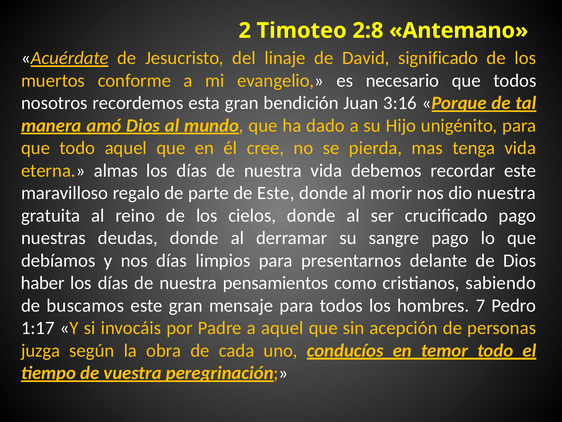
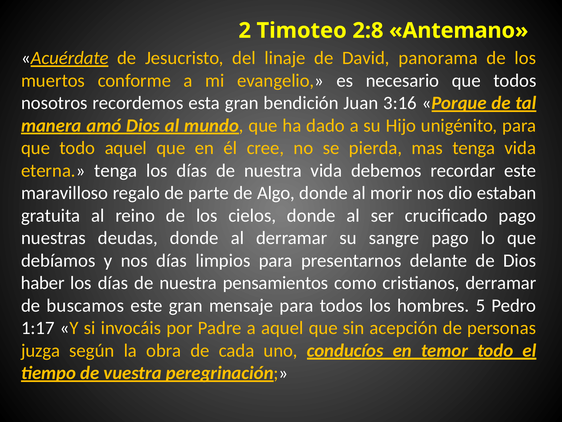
significado: significado -> panorama (438, 58)
eterna almas: almas -> tenga (116, 170)
de Este: Este -> Algo (276, 193)
dio nuestra: nuestra -> estaban (507, 193)
cristianos sabiendo: sabiendo -> derramar (501, 283)
7: 7 -> 5 (480, 305)
